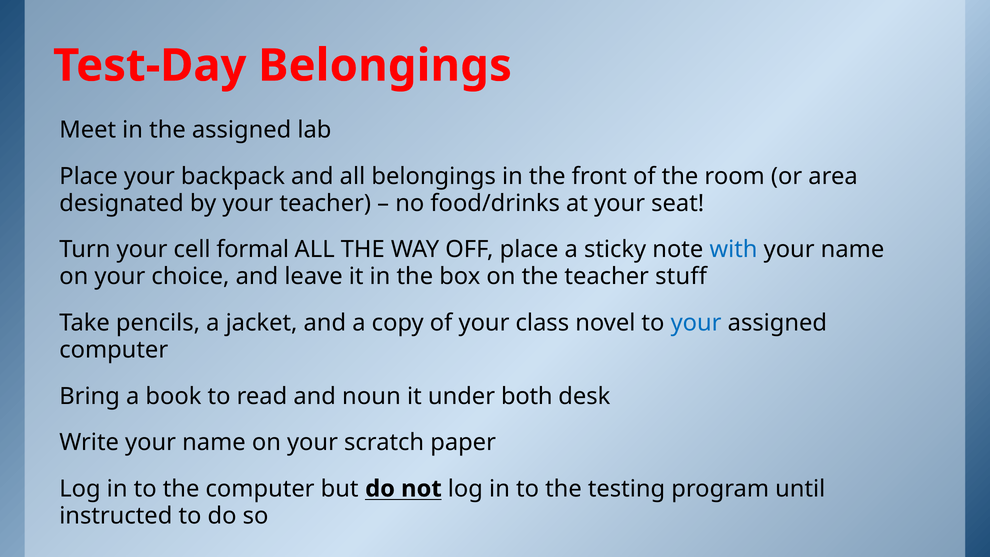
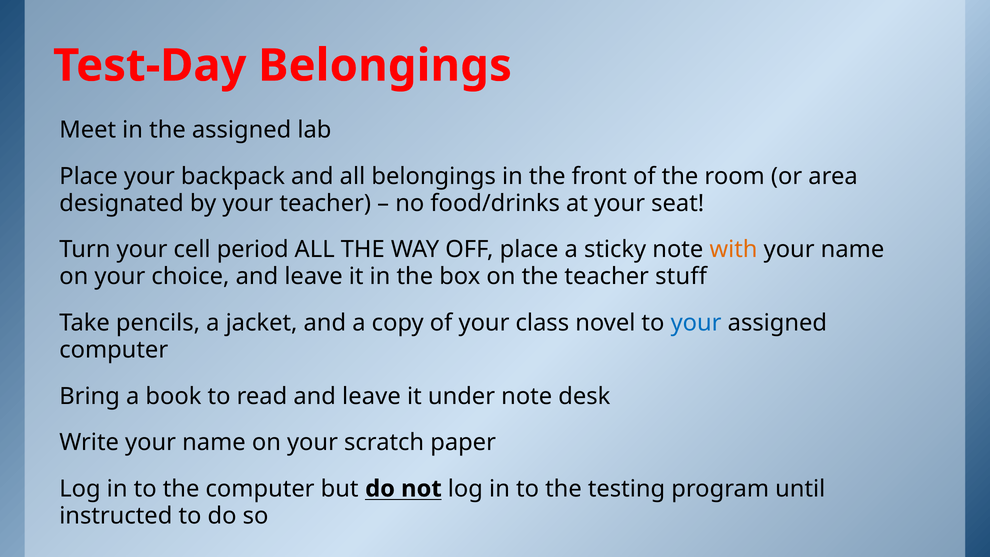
formal: formal -> period (253, 250)
with colour: blue -> orange (733, 250)
read and noun: noun -> leave (371, 396)
under both: both -> note (527, 396)
